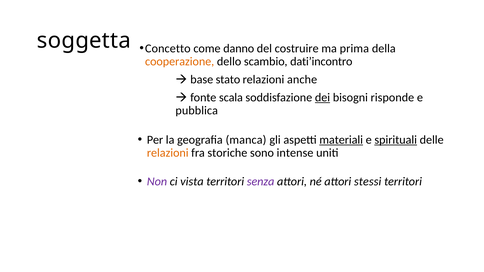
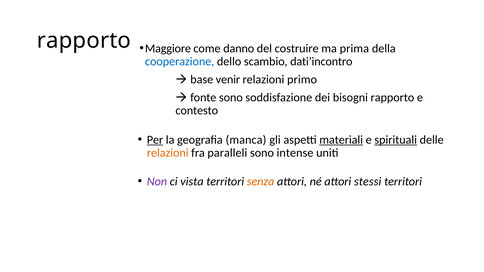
soggetta: soggetta -> rapporto (84, 41)
Concetto: Concetto -> Maggiore (168, 48)
cooperazione colour: orange -> blue (180, 61)
stato: stato -> venir (228, 80)
anche: anche -> primo (302, 80)
fonte scala: scala -> sono (231, 98)
dei underline: present -> none (323, 98)
bisogni risponde: risponde -> rapporto (392, 98)
pubblica: pubblica -> contesto (197, 111)
Per underline: none -> present (155, 140)
storiche: storiche -> paralleli (227, 153)
senza colour: purple -> orange (261, 182)
